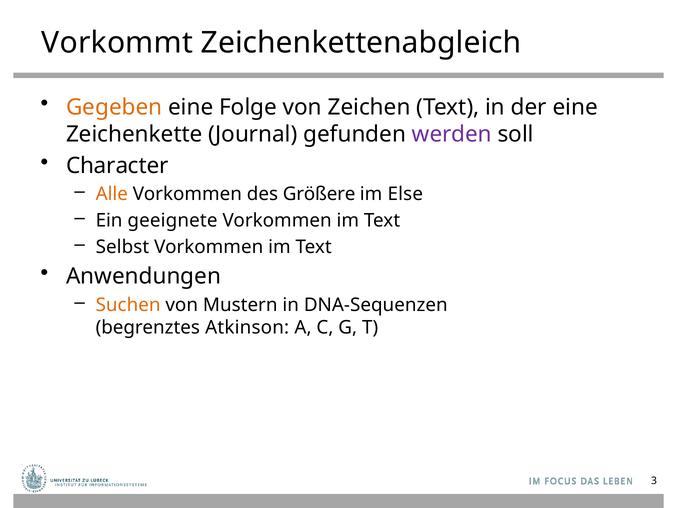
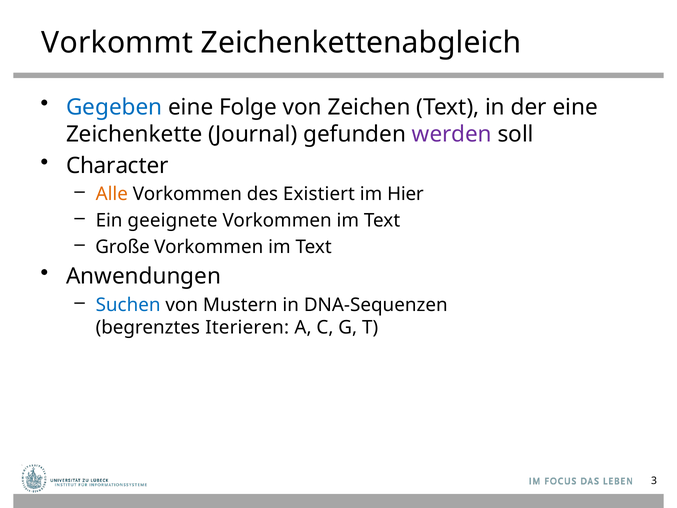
Gegeben colour: orange -> blue (114, 107)
Größere: Größere -> Existiert (319, 194)
Else: Else -> Hier (405, 194)
Selbst: Selbst -> Große (123, 247)
Suchen colour: orange -> blue (128, 305)
Atkinson: Atkinson -> Iterieren (247, 327)
